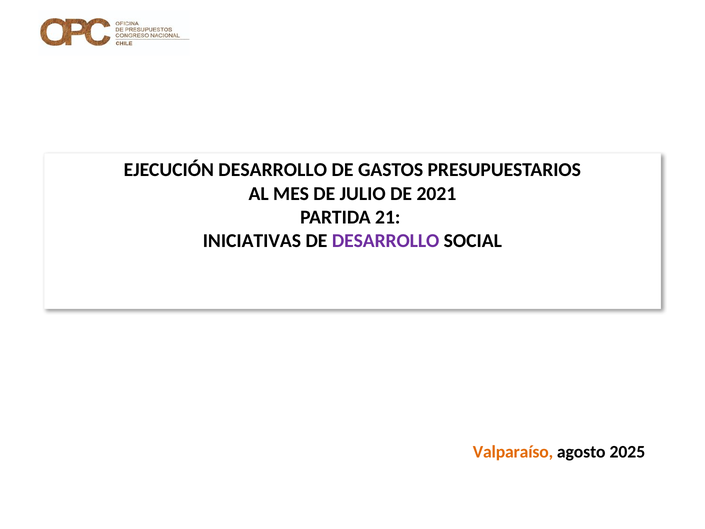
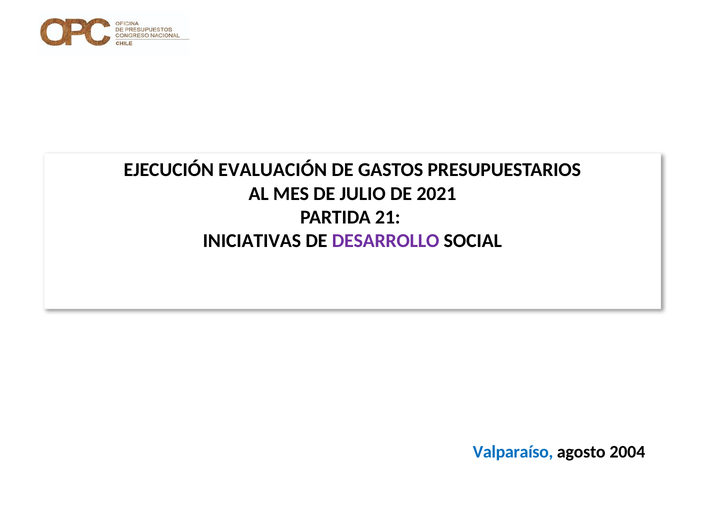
EJECUCIÓN DESARROLLO: DESARROLLO -> EVALUACIÓN (273, 170)
Valparaíso colour: orange -> blue (513, 452)
2025: 2025 -> 2004 (627, 452)
